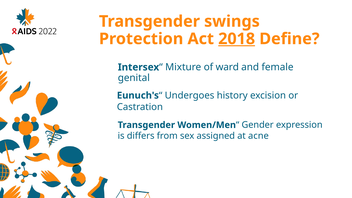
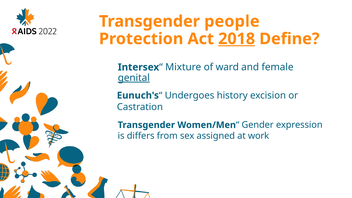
swings: swings -> people (232, 21)
genital underline: none -> present (134, 78)
acne: acne -> work (259, 136)
